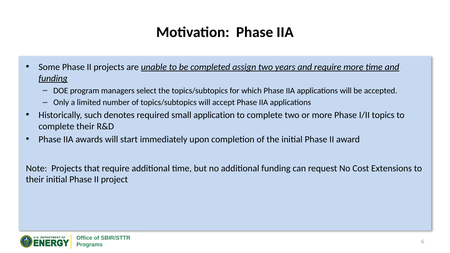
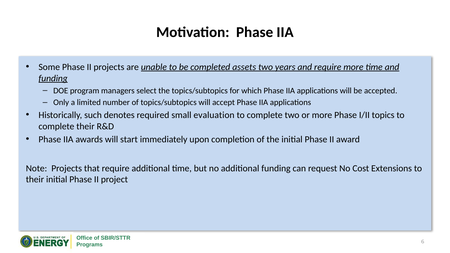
assign: assign -> assets (244, 67)
application: application -> evaluation (214, 115)
